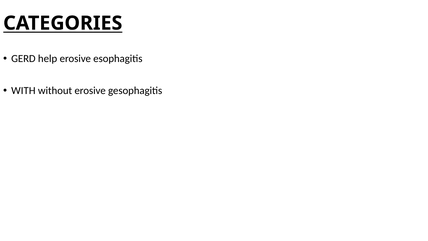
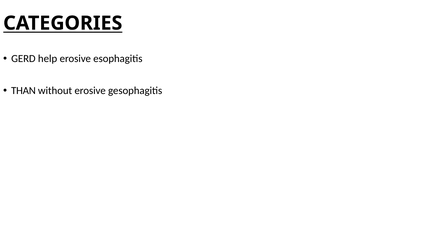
WITH: WITH -> THAN (23, 91)
